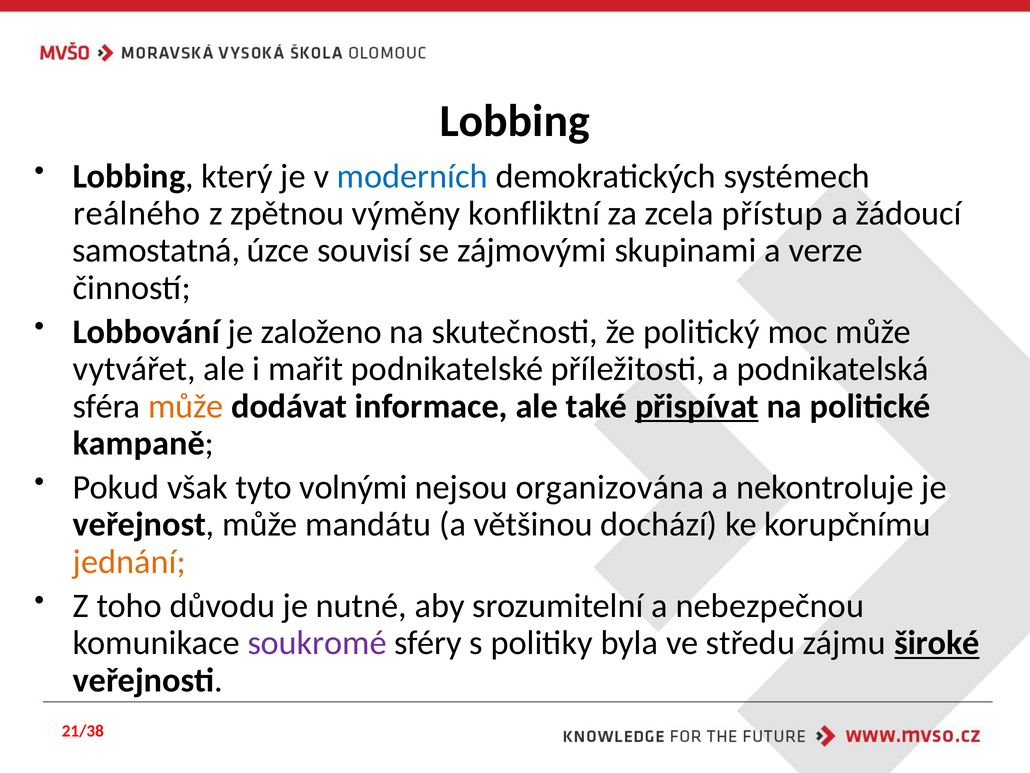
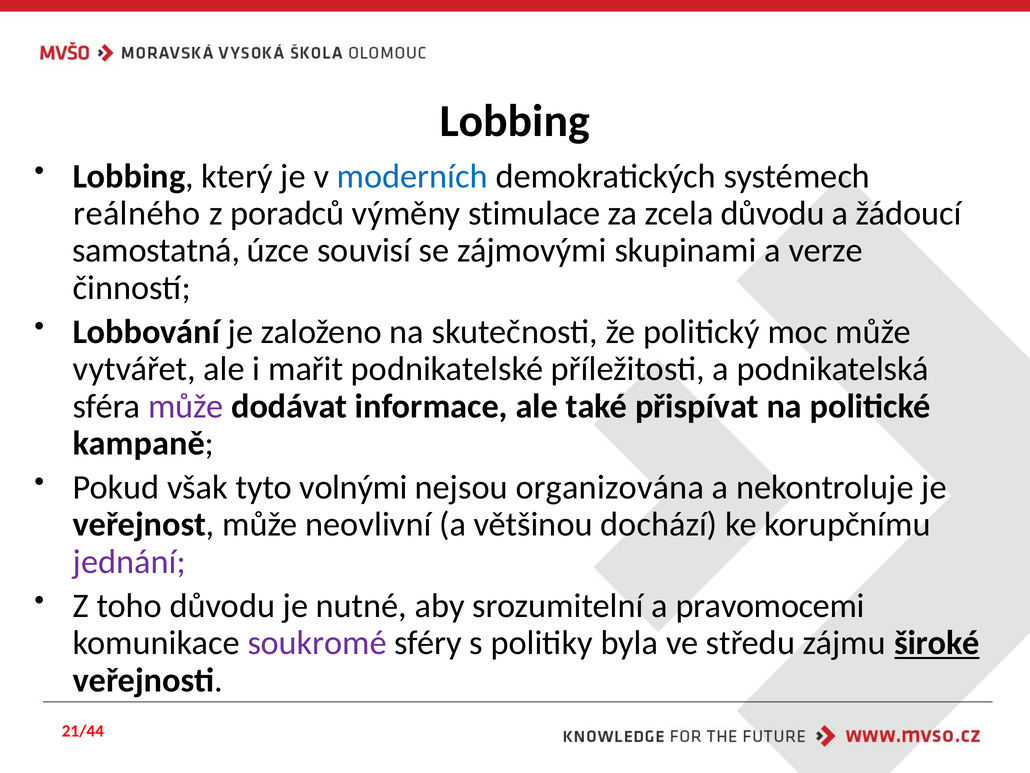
zpětnou: zpětnou -> poradců (287, 213)
konfliktní: konfliktní -> stimulace (534, 213)
zcela přístup: přístup -> důvodu (773, 213)
může colour: orange -> purple (186, 406)
přispívat underline: present -> none (697, 406)
mandátu: mandátu -> neovlivní (368, 524)
jednání colour: orange -> purple (129, 561)
nebezpečnou: nebezpečnou -> pravomocemi (770, 606)
21/38: 21/38 -> 21/44 (83, 731)
